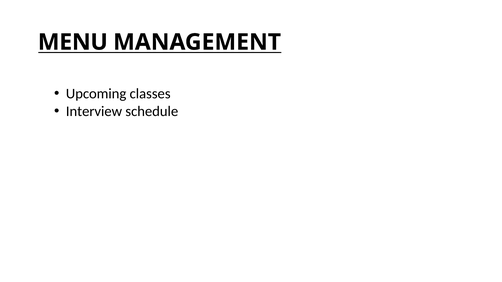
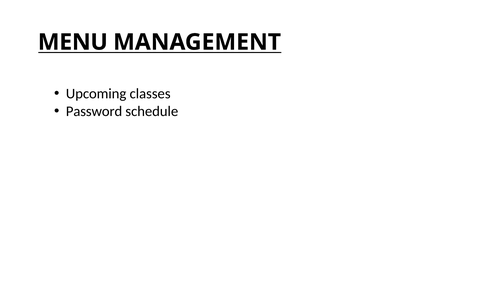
Interview: Interview -> Password (94, 112)
